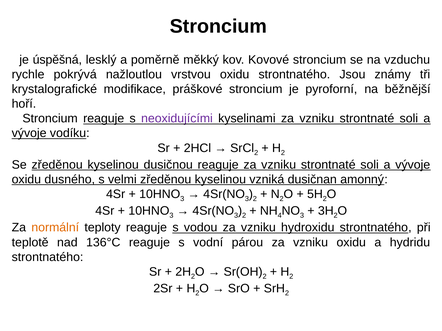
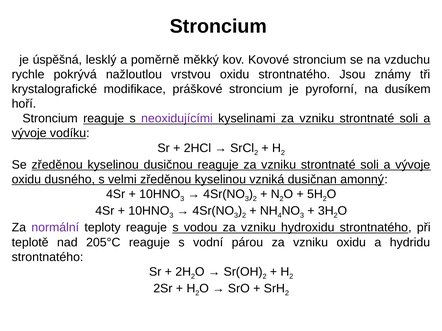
běžnější: běžnější -> dusíkem (408, 89)
normální colour: orange -> purple (55, 228)
136°C: 136°C -> 205°C (103, 243)
